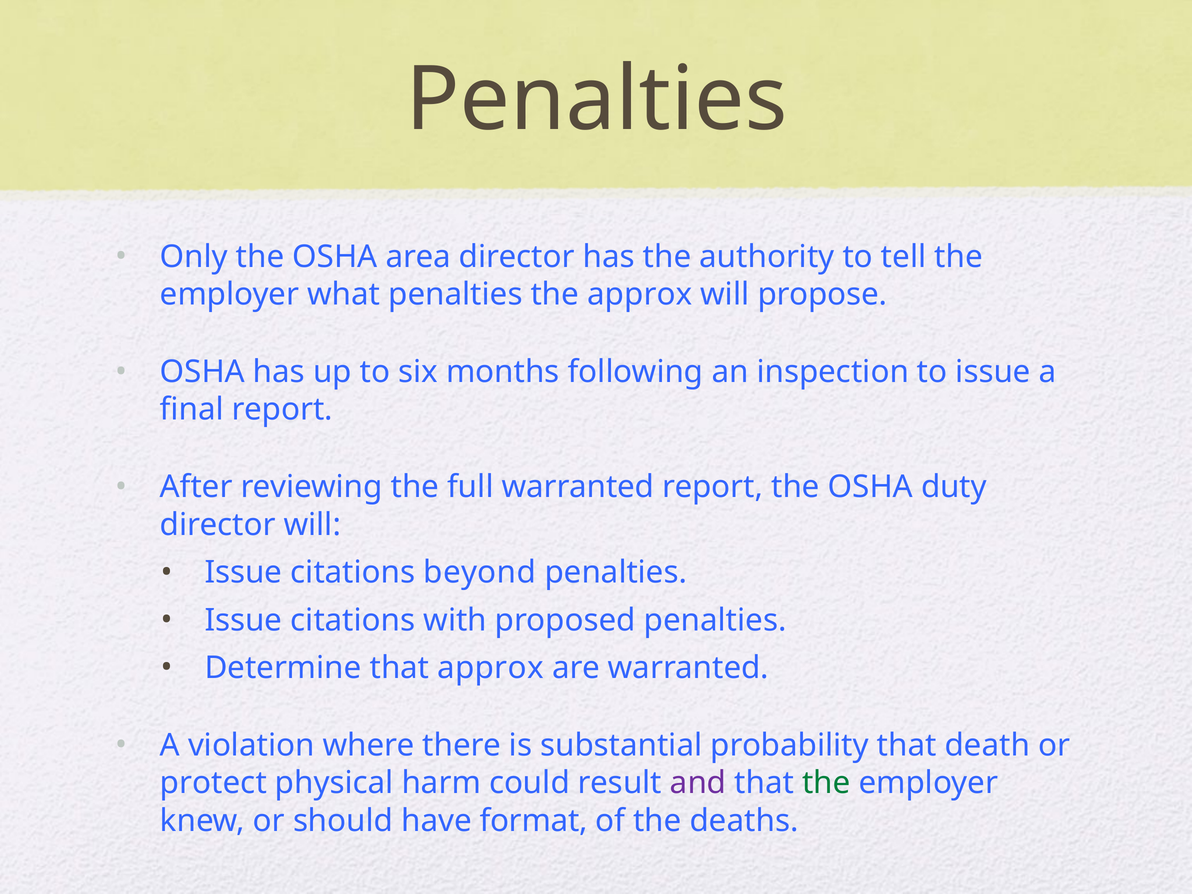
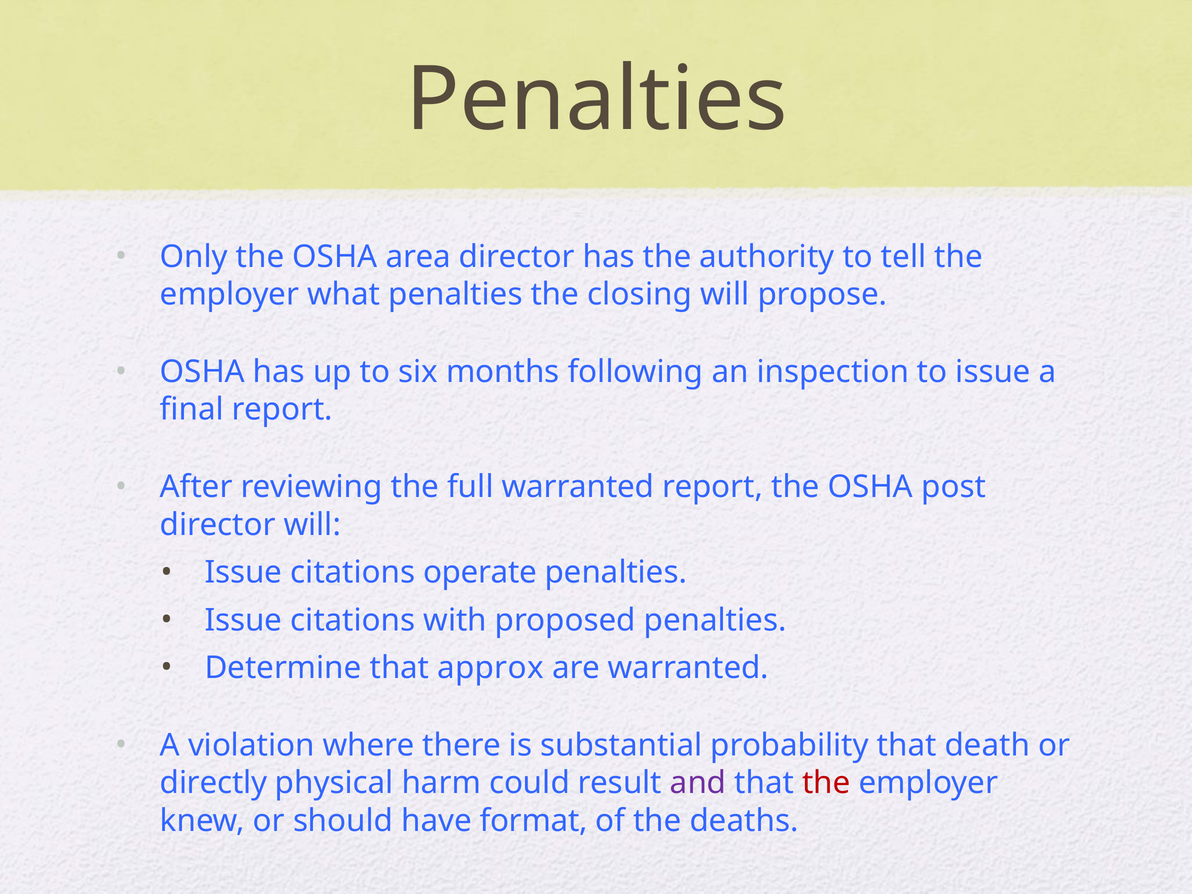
the approx: approx -> closing (640, 294)
duty: duty -> post (954, 487)
beyond: beyond -> operate (480, 572)
protect: protect -> directly (214, 783)
the colour: green -> red (826, 783)
